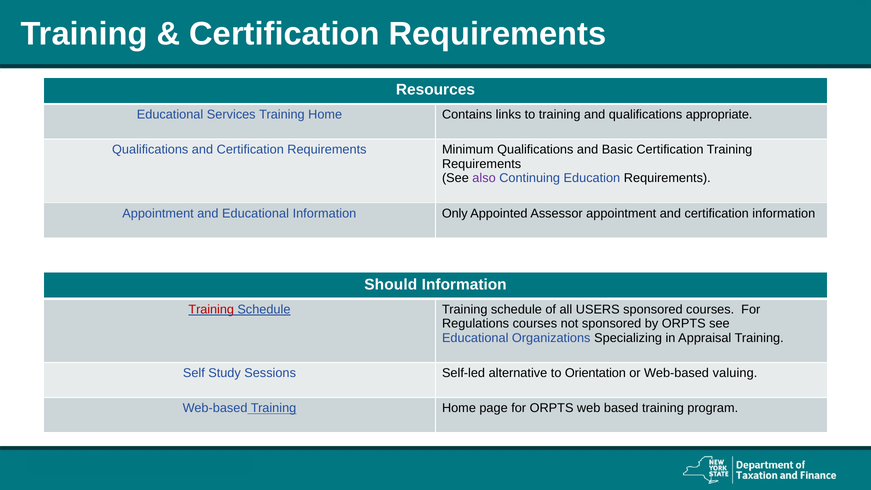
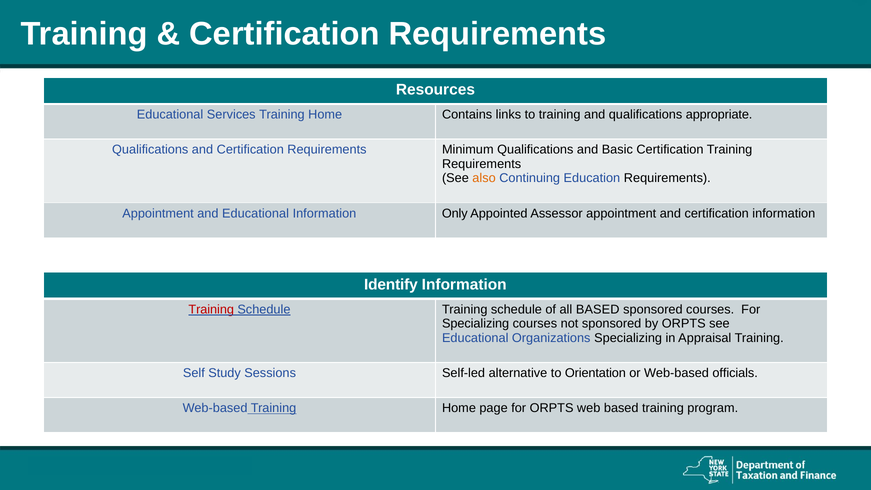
also colour: purple -> orange (484, 178)
Should: Should -> Identify (391, 284)
all USERS: USERS -> BASED (598, 309)
Regulations: Regulations -> Specializing (476, 324)
valuing: valuing -> officials (735, 373)
